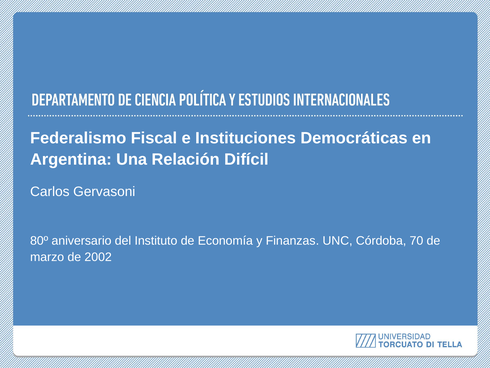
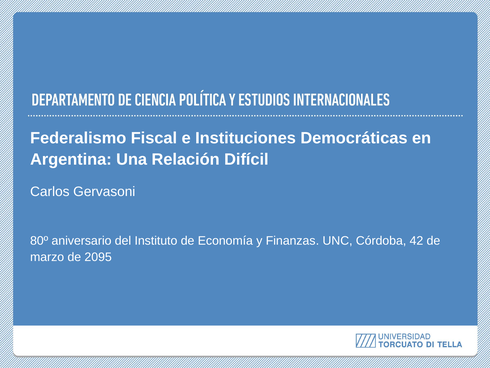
70: 70 -> 42 (416, 241)
2002: 2002 -> 2095 (98, 257)
